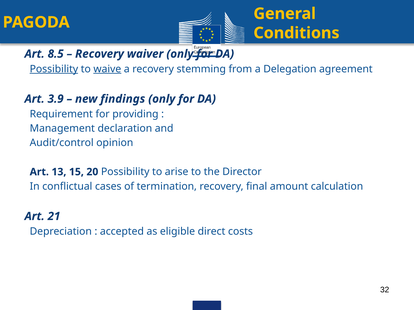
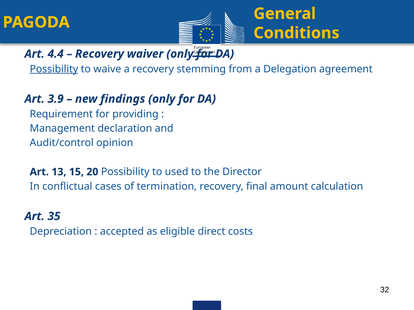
8.5: 8.5 -> 4.4 (56, 54)
waive underline: present -> none (107, 69)
arise: arise -> used (177, 172)
21: 21 -> 35 (54, 217)
